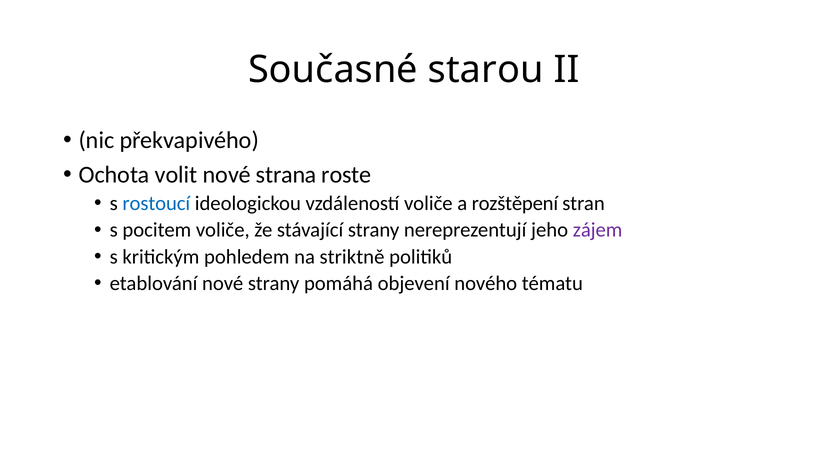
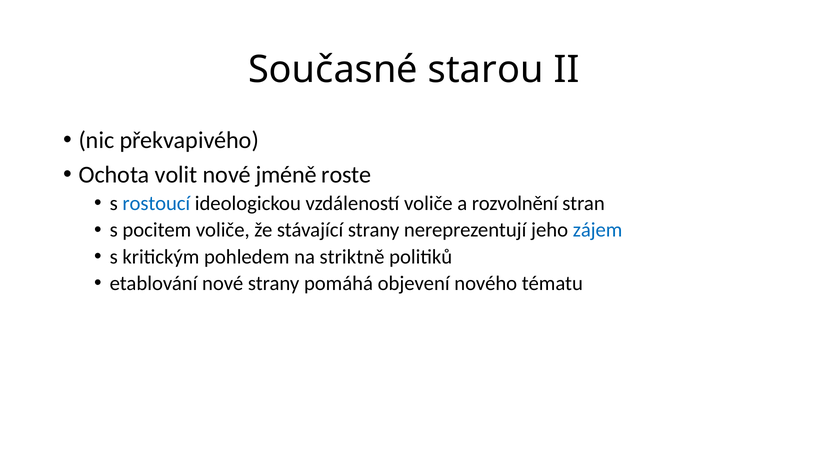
strana: strana -> jméně (286, 175)
rozštěpení: rozštěpení -> rozvolnění (515, 203)
zájem colour: purple -> blue (598, 230)
